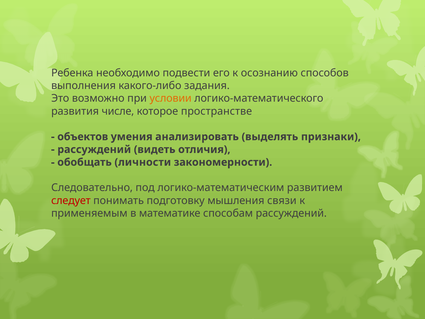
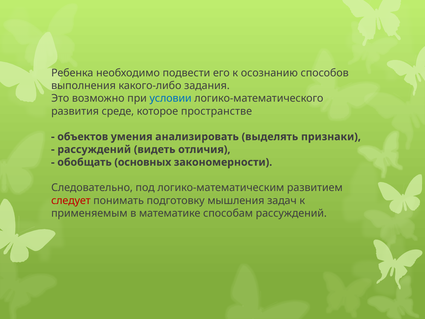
условии colour: orange -> blue (171, 98)
числе: числе -> среде (118, 111)
личности: личности -> основных (143, 162)
связи: связи -> задач (282, 200)
